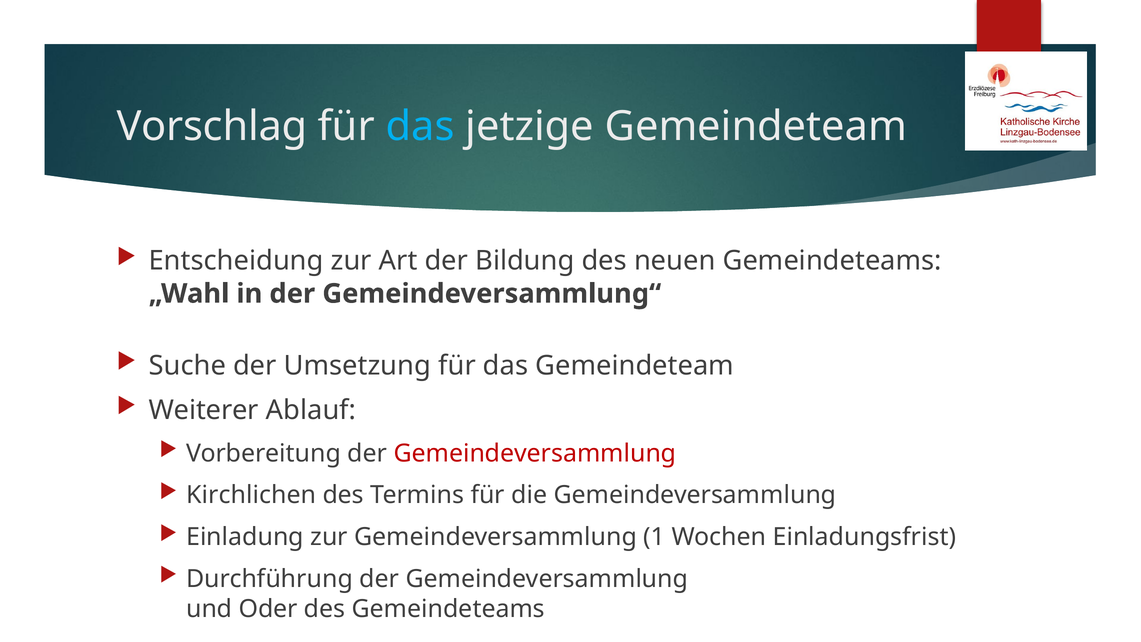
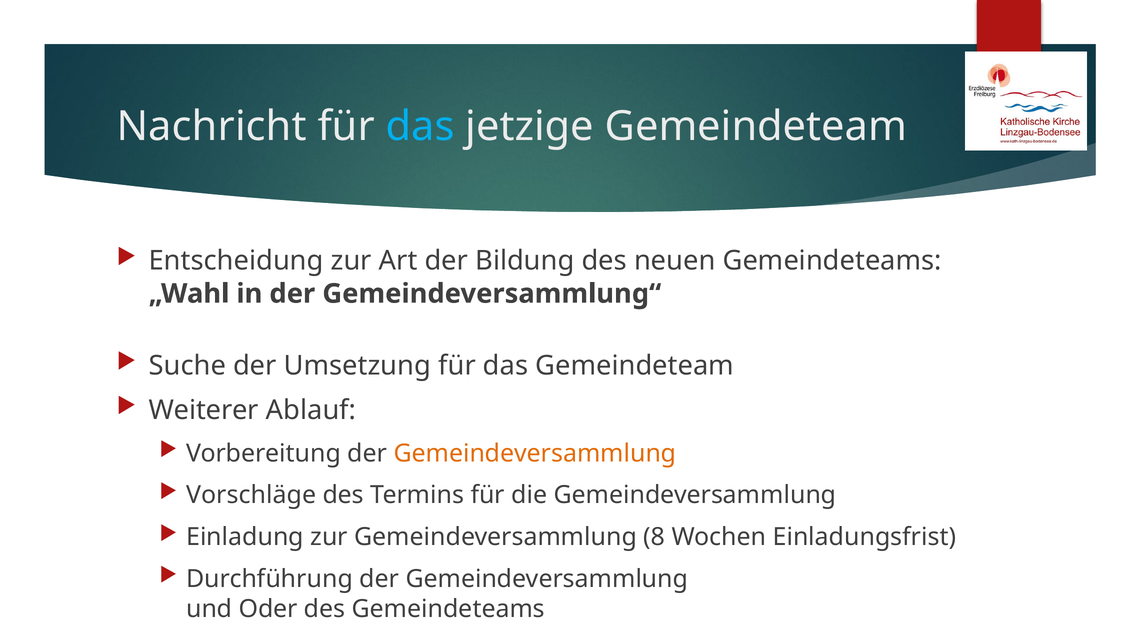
Vorschlag: Vorschlag -> Nachricht (212, 127)
Gemeindeversammlung colour: red -> orange (535, 453)
Kirchlichen: Kirchlichen -> Vorschläge (251, 495)
1: 1 -> 8 (654, 537)
